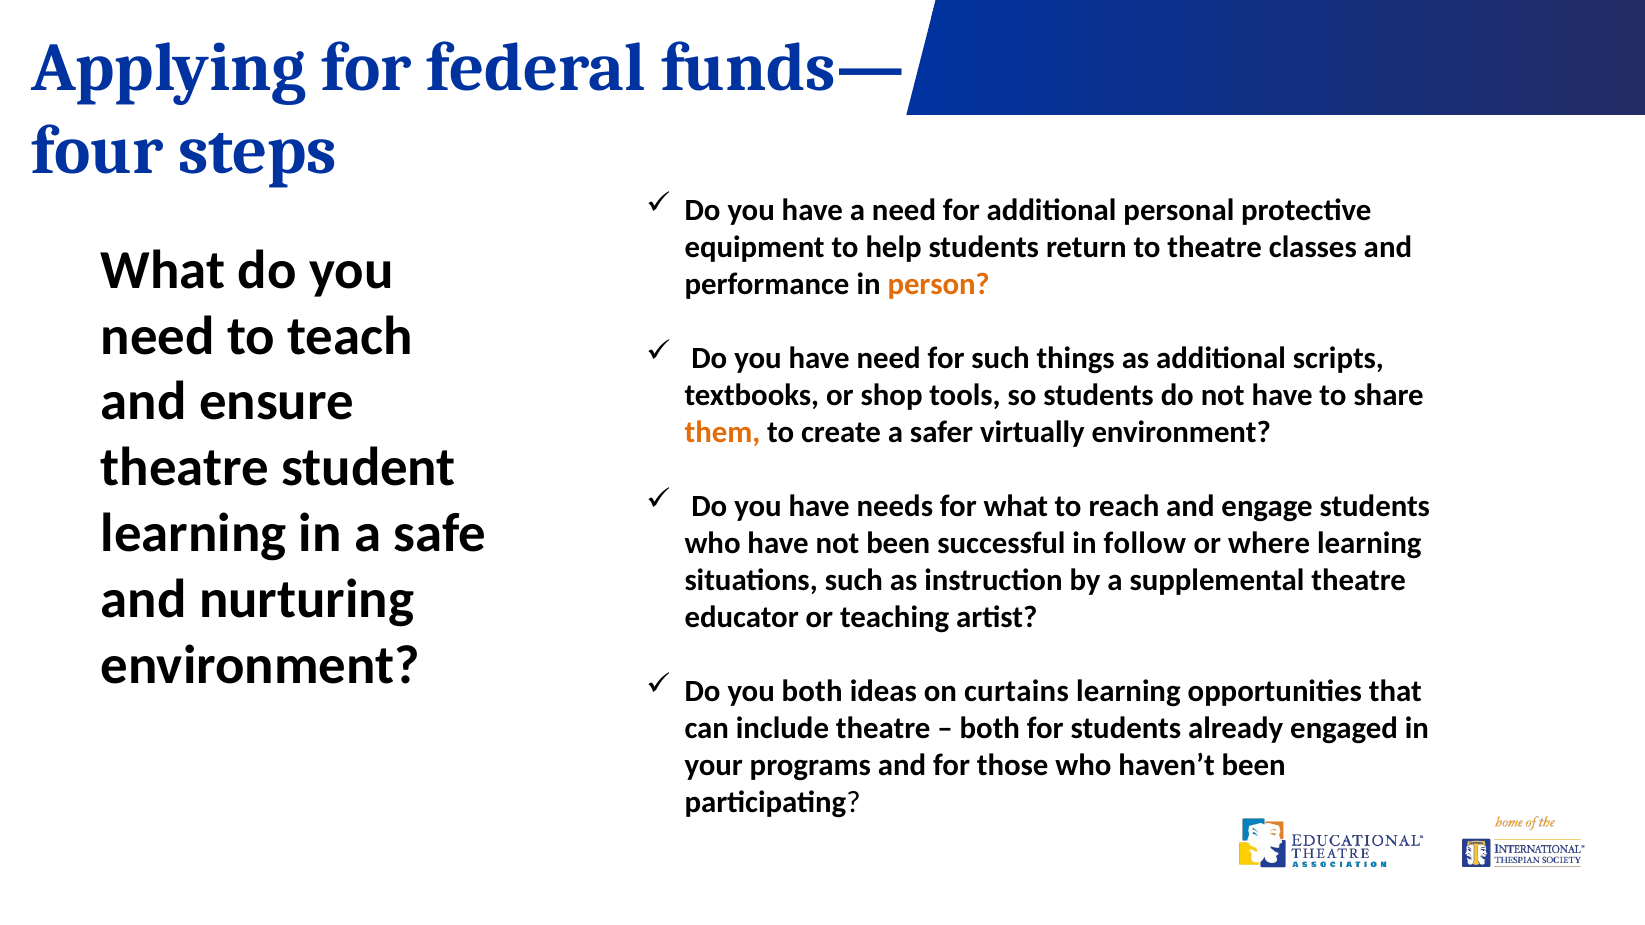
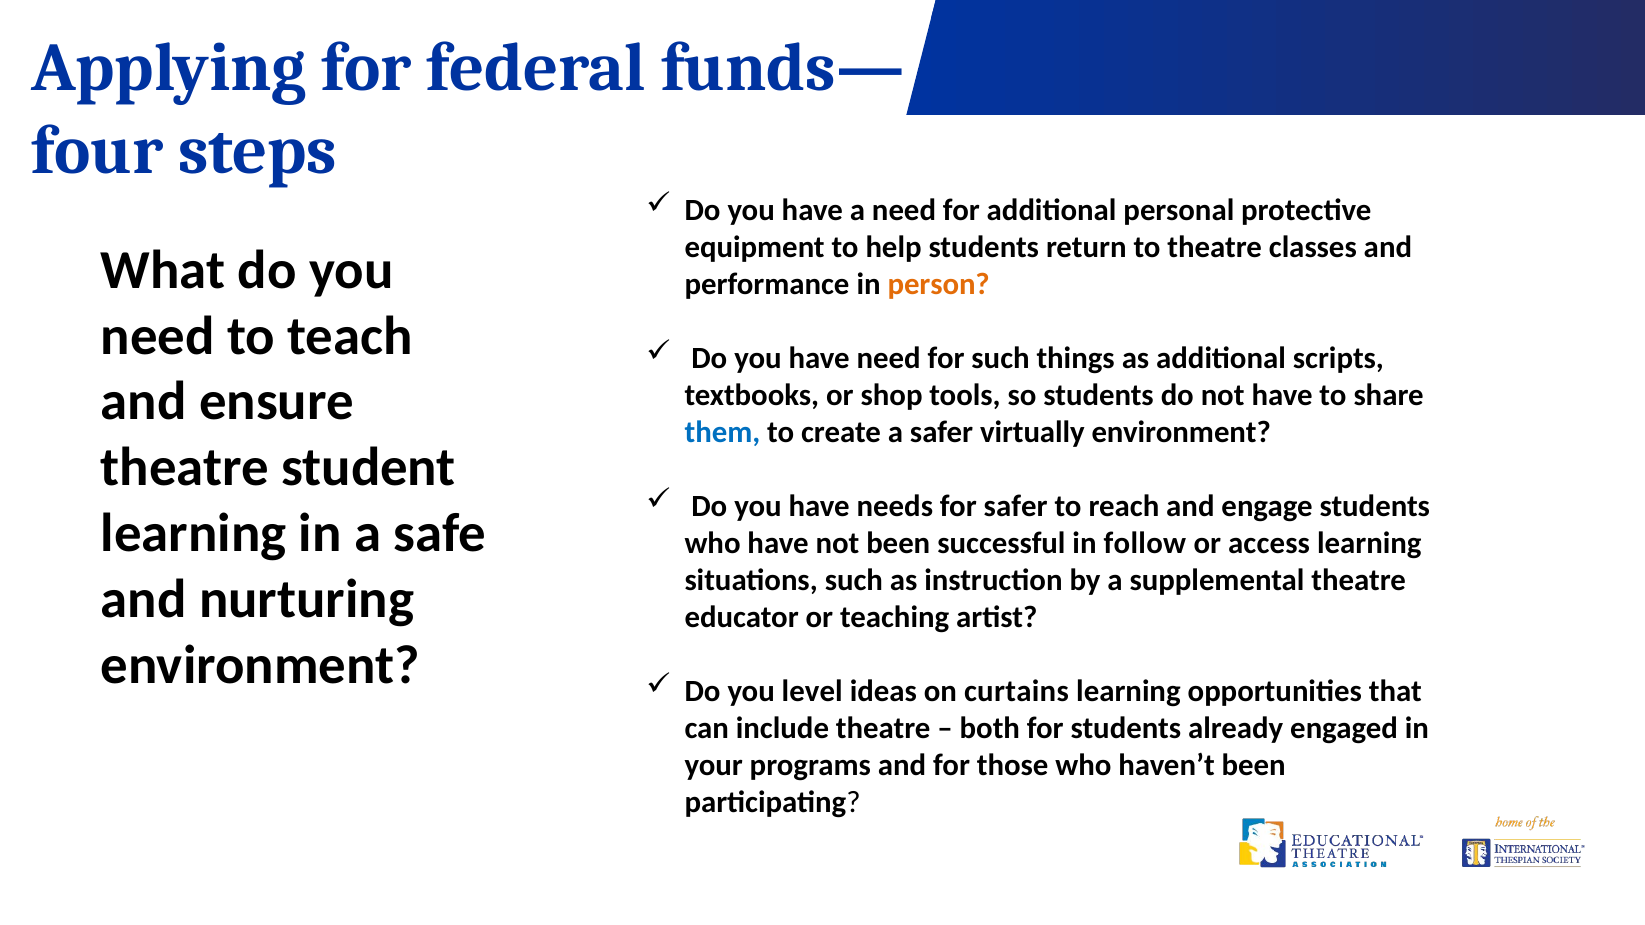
them colour: orange -> blue (722, 433)
for what: what -> safer (1016, 507)
where: where -> access (1269, 544)
you both: both -> level (812, 692)
